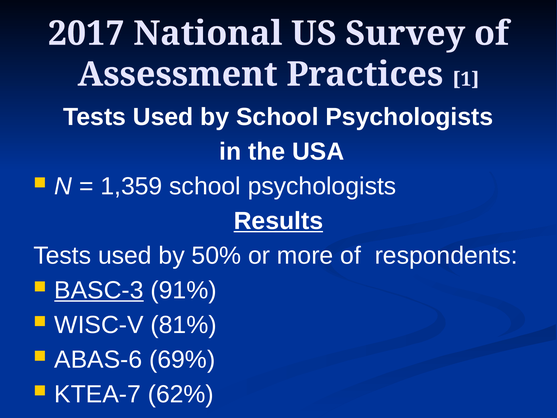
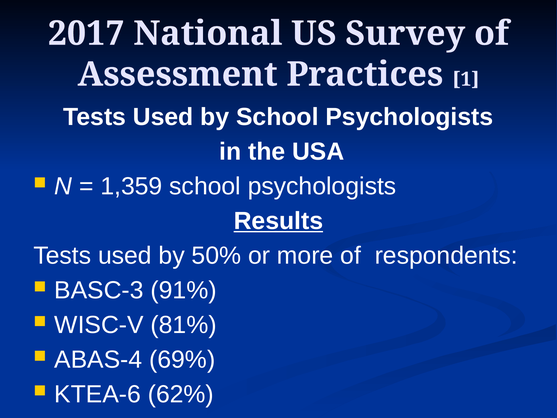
BASC-3 underline: present -> none (99, 290)
ABAS-6: ABAS-6 -> ABAS-4 (98, 360)
KTEA-7: KTEA-7 -> KTEA-6 (98, 394)
